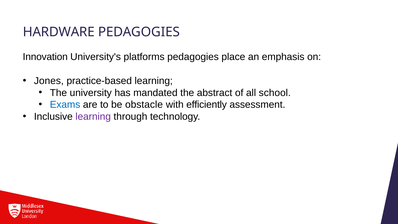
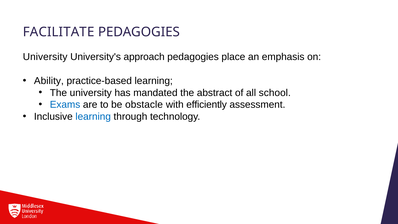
HARDWARE: HARDWARE -> FACILITATE (59, 32)
Innovation: Innovation -> University (45, 57)
platforms: platforms -> approach (144, 57)
Jones: Jones -> Ability (49, 81)
learning colour: purple -> blue (93, 117)
